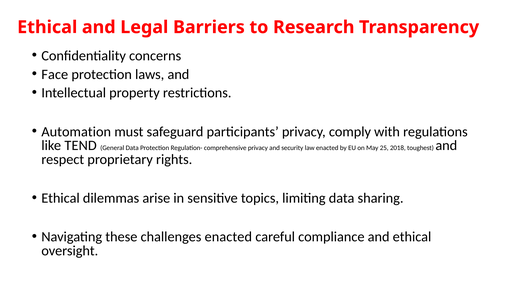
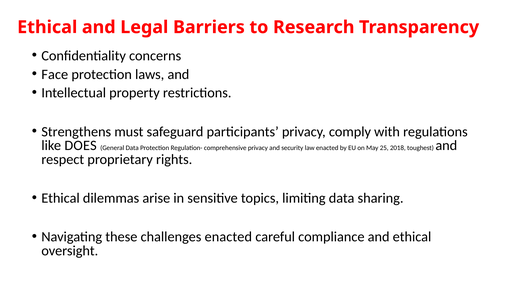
Automation: Automation -> Strengthens (76, 132)
TEND: TEND -> DOES (81, 146)
